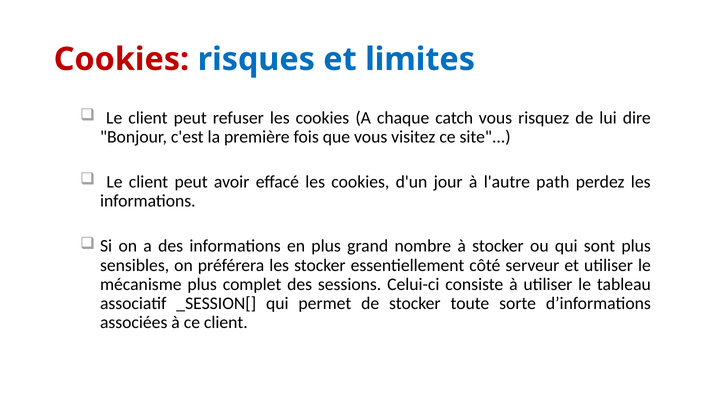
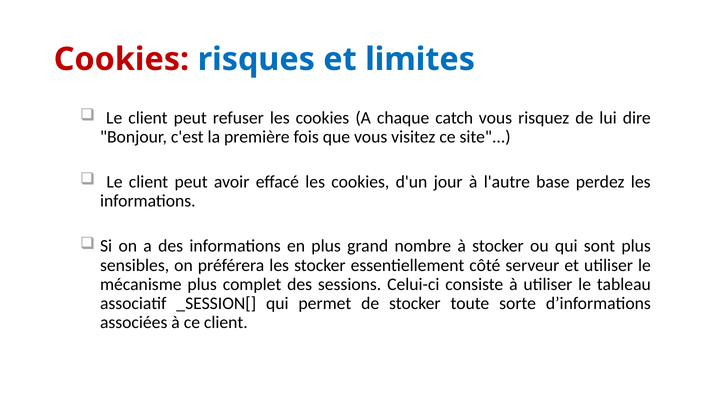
path: path -> base (553, 182)
